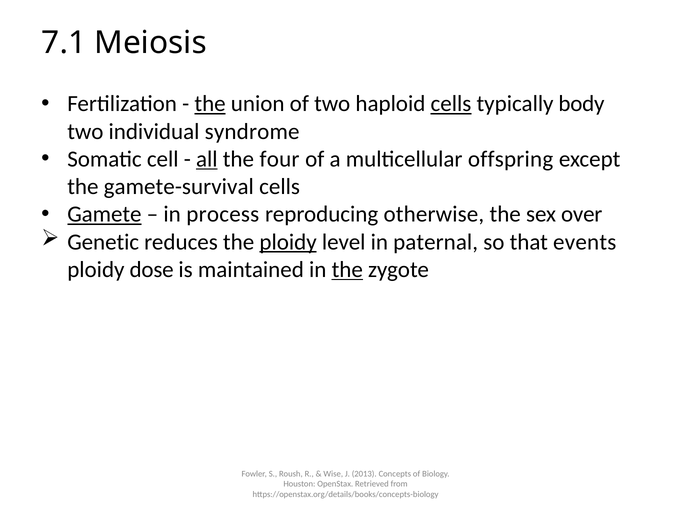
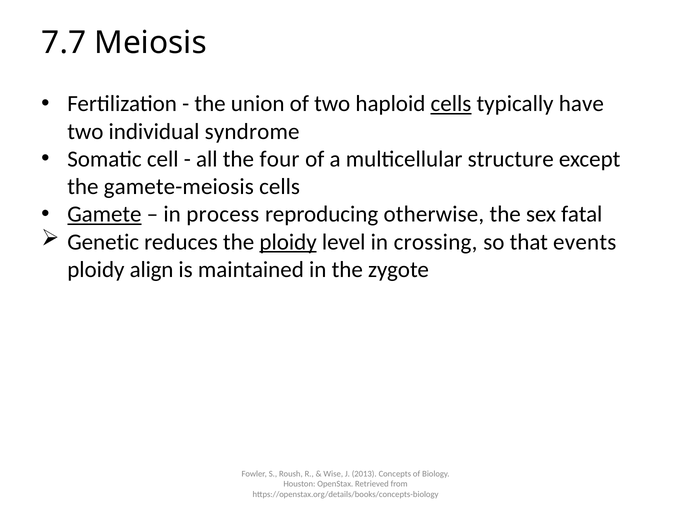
7.1: 7.1 -> 7.7 (64, 43)
the underline: present -> none (210, 104)
body: body -> have (581, 104)
all underline: present -> none (207, 159)
offspring: offspring -> structure (511, 159)
gamete-survival: gamete-survival -> gamete-meiosis (179, 187)
over: over -> fatal (582, 214)
paternal: paternal -> crossing (436, 242)
dose: dose -> align (152, 270)
the underline: present -> none (347, 270)
